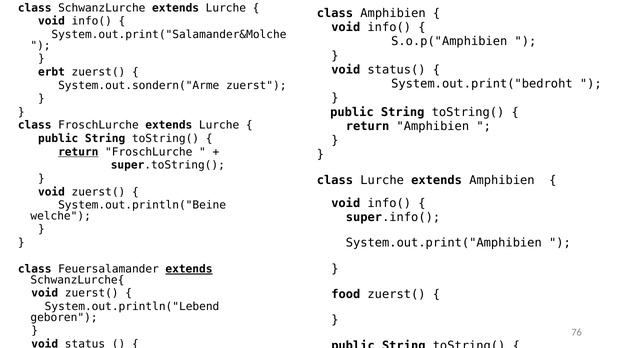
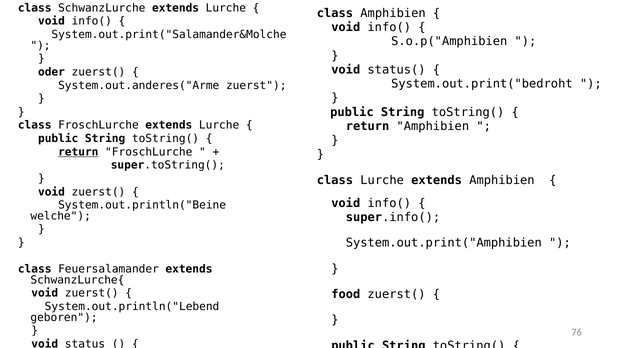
erbt: erbt -> oder (51, 72)
System.out.sondern("Arme: System.out.sondern("Arme -> System.out.anderes("Arme (139, 85)
extends underline: present -> none (189, 269)
